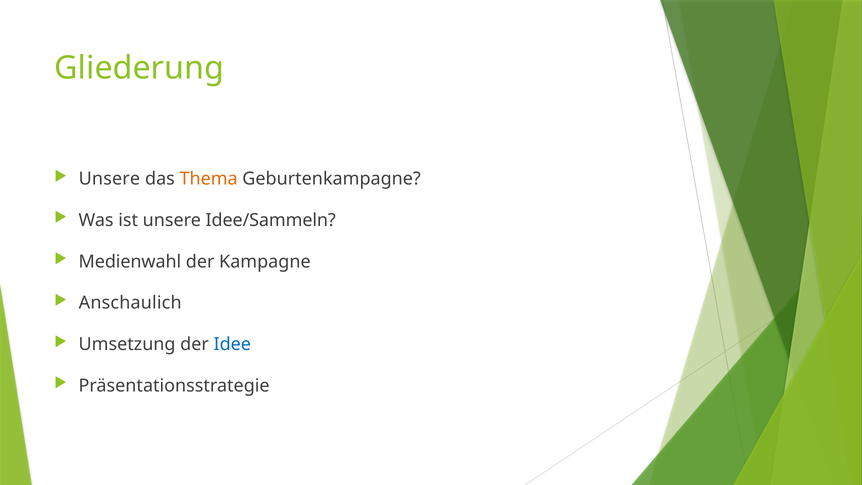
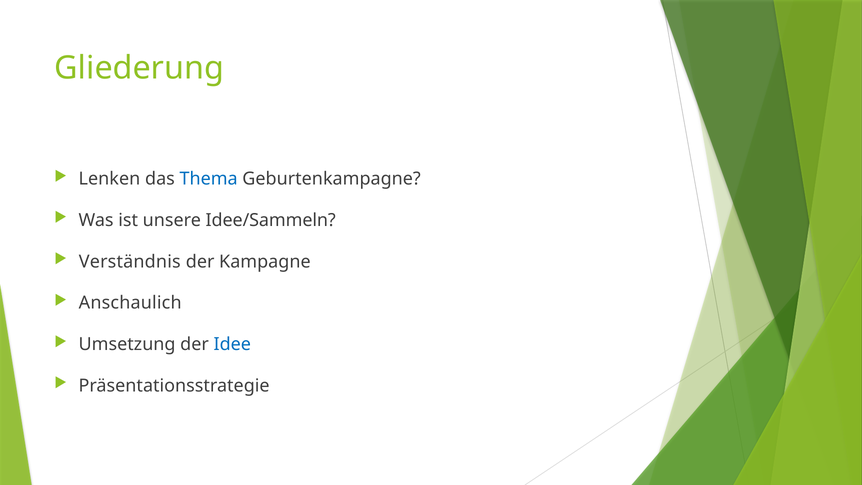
Unsere: Unsere -> Lenken (109, 179)
Thema colour: orange -> blue (209, 179)
Medienwahl: Medienwahl -> Verständnis (130, 262)
